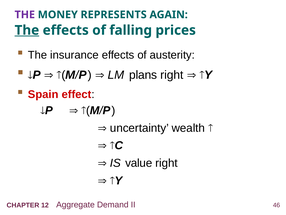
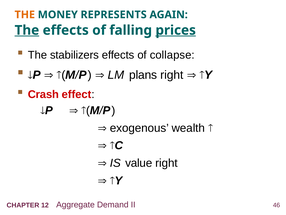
THE colour: purple -> orange (25, 15)
prices underline: none -> present (176, 30)
insurance: insurance -> stabilizers (74, 55)
austerity: austerity -> collapse (172, 55)
Spain: Spain -> Crash (43, 94)
uncertainty: uncertainty -> exogenous (139, 128)
